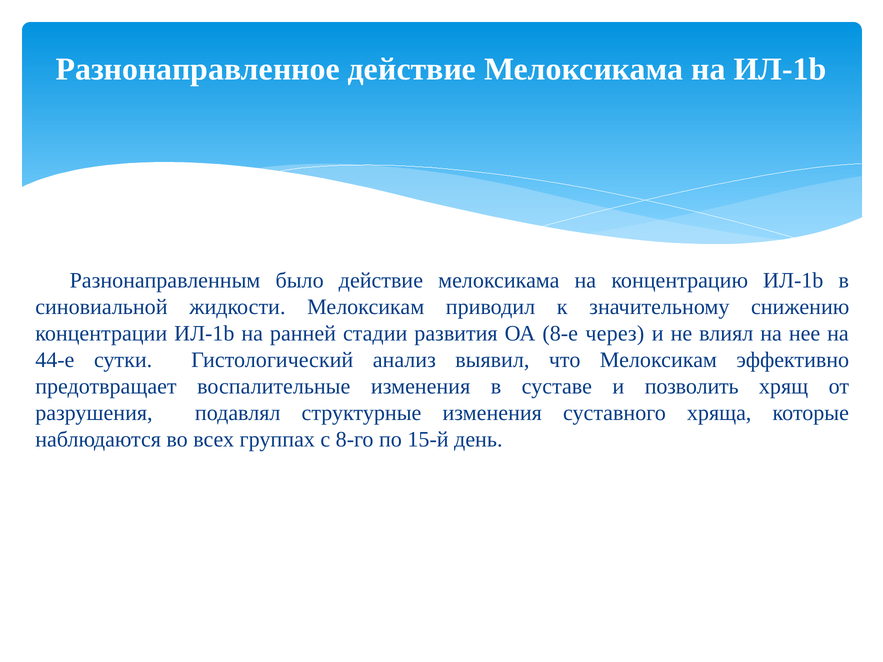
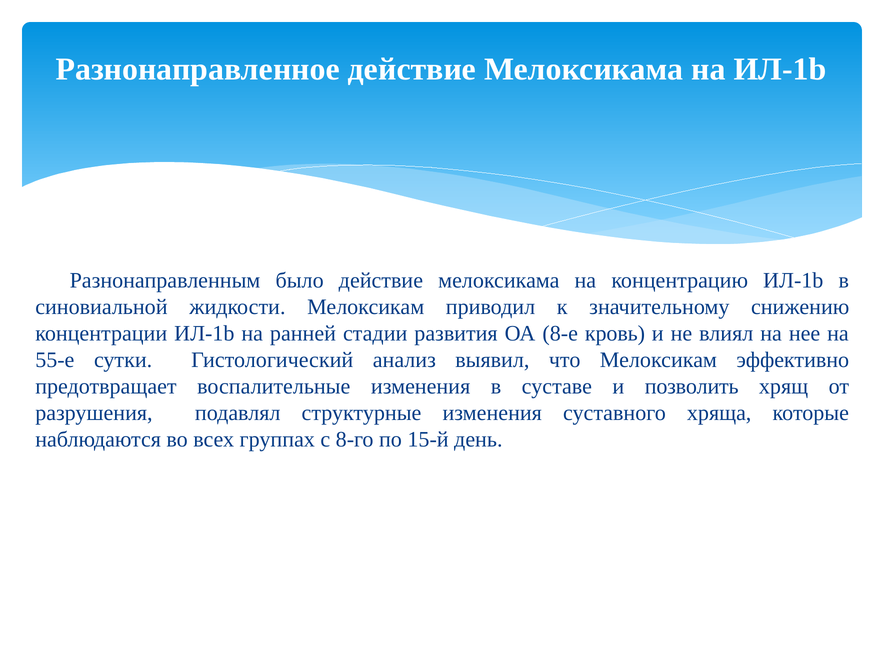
через: через -> кровь (615, 334)
44-е: 44-е -> 55-е (55, 360)
